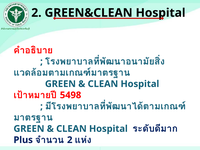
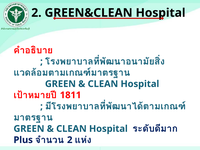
5498: 5498 -> 1811 (71, 95)
